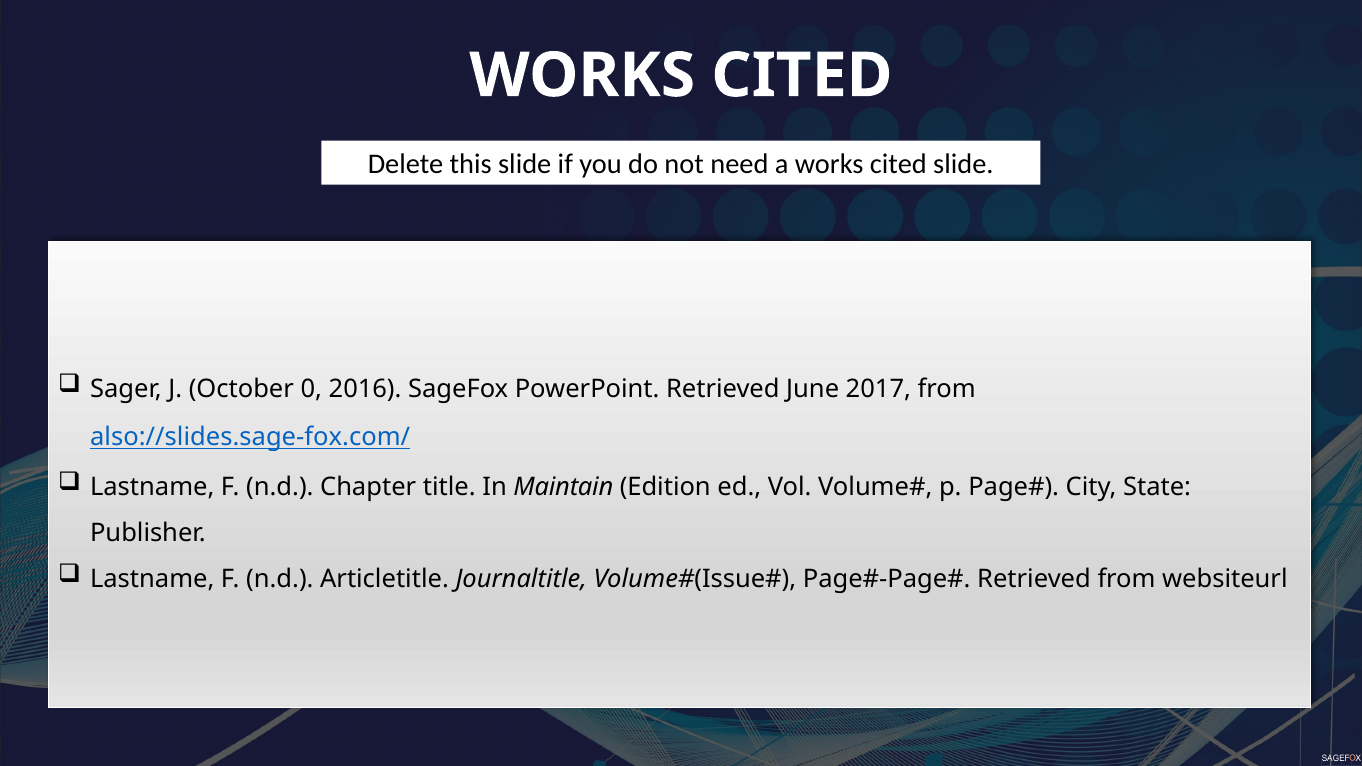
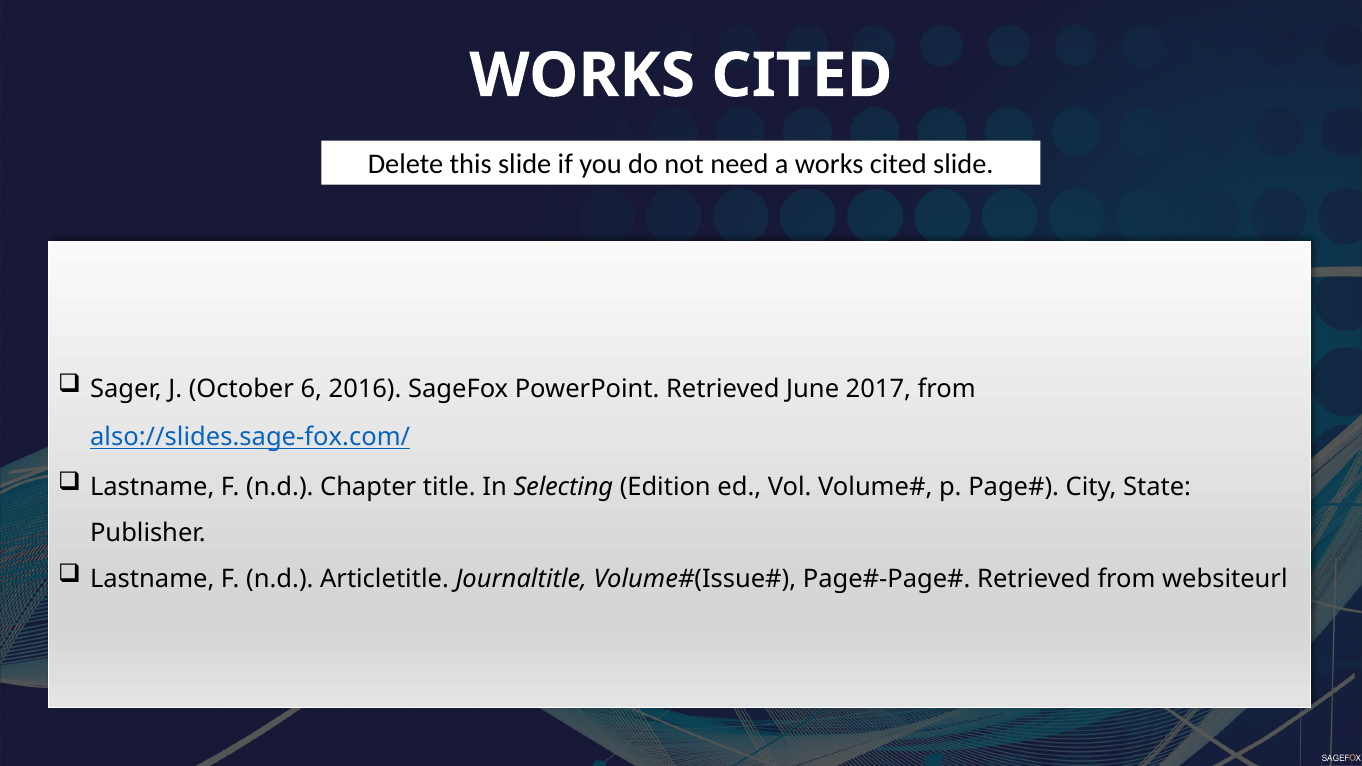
0: 0 -> 6 (311, 389)
Maintain: Maintain -> Selecting (563, 487)
